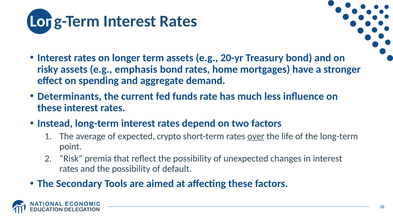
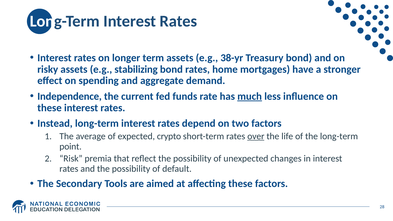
20-yr: 20-yr -> 38-yr (232, 58)
emphasis: emphasis -> stabilizing (136, 69)
Determinants: Determinants -> Independence (70, 96)
much underline: none -> present (250, 96)
